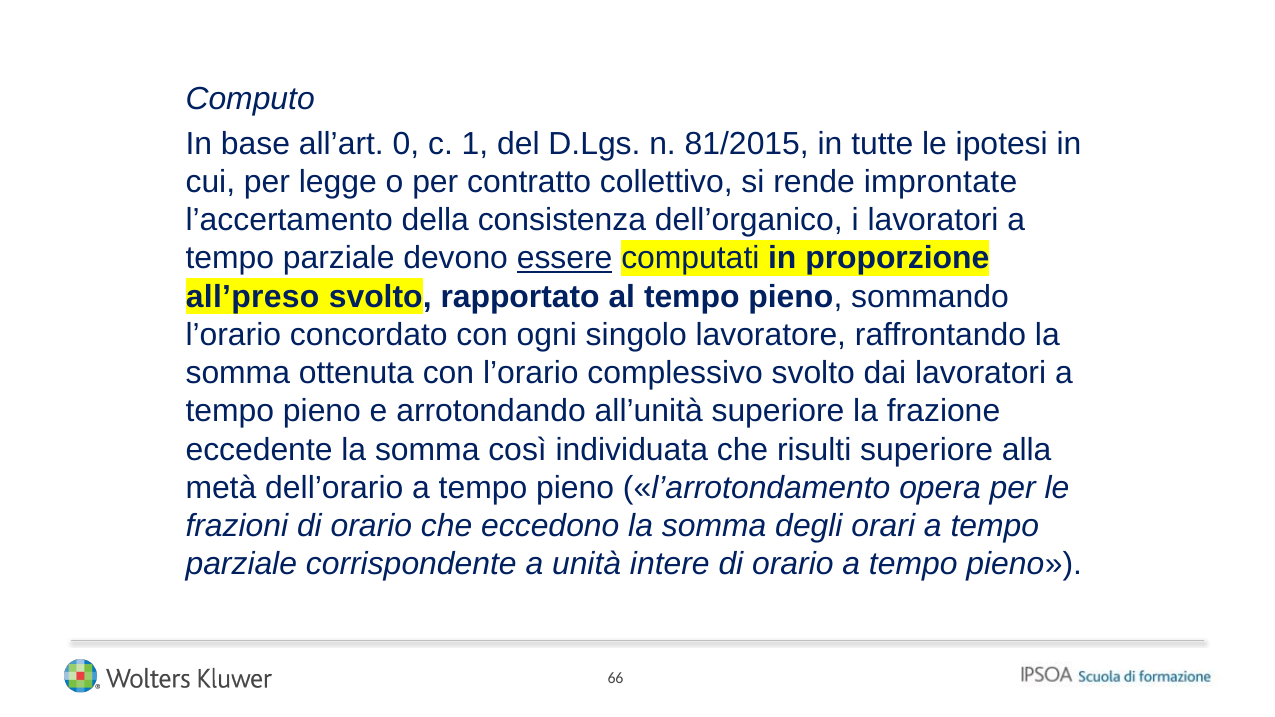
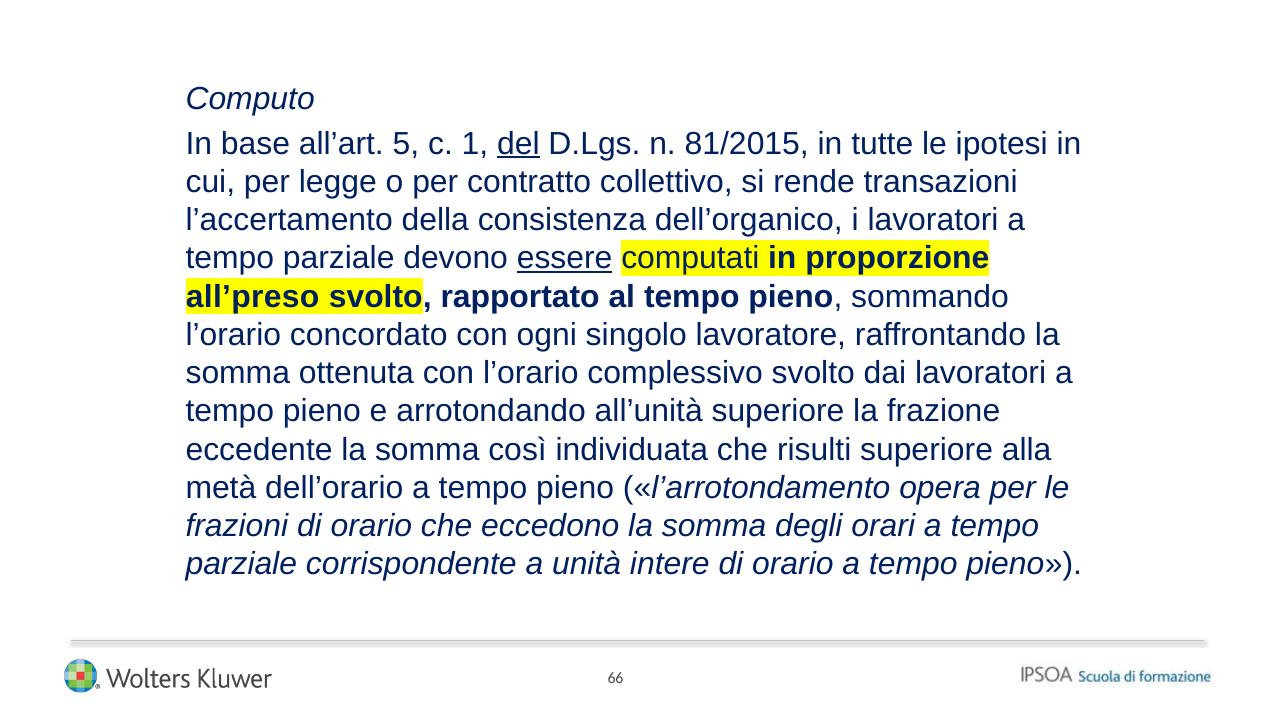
0: 0 -> 5 (406, 144)
del underline: none -> present (518, 144)
improntate: improntate -> transazioni (941, 182)
